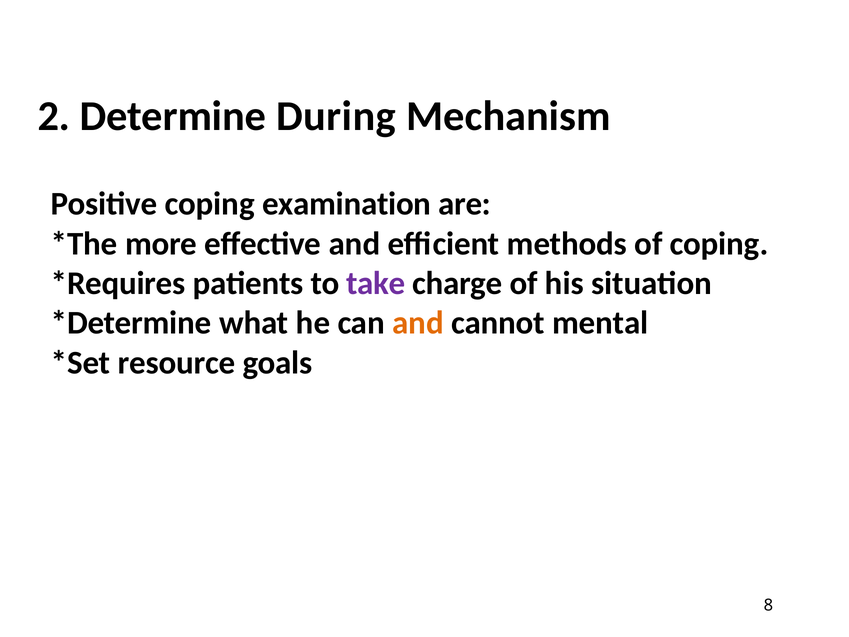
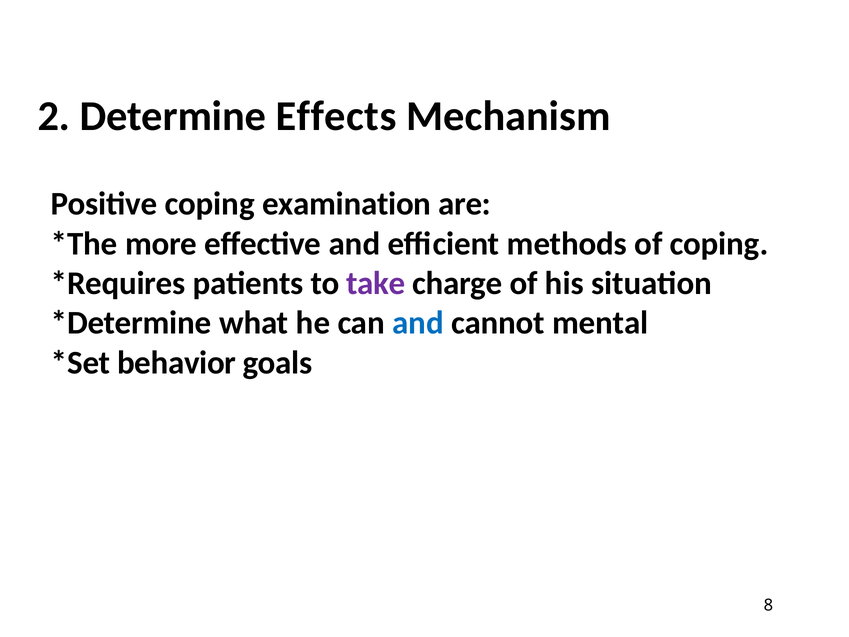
During: During -> Effects (336, 116)
and colour: orange -> blue (418, 323)
resource: resource -> behavior (177, 363)
